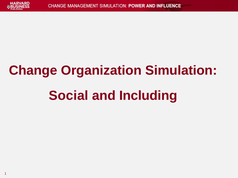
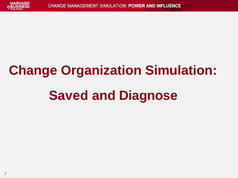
Social: Social -> Saved (69, 96)
Including: Including -> Diagnose (148, 96)
